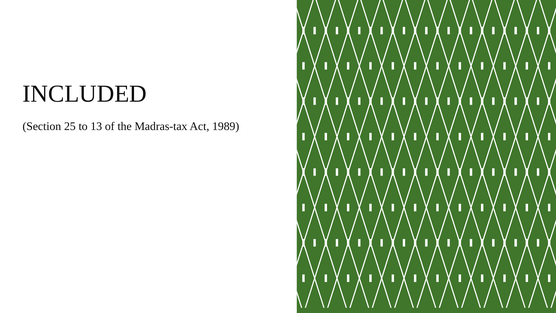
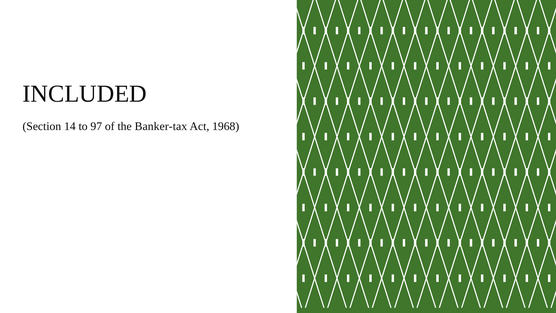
25: 25 -> 14 (70, 126)
13: 13 -> 97 (96, 126)
Madras-tax: Madras-tax -> Banker-tax (161, 126)
1989: 1989 -> 1968 (226, 126)
